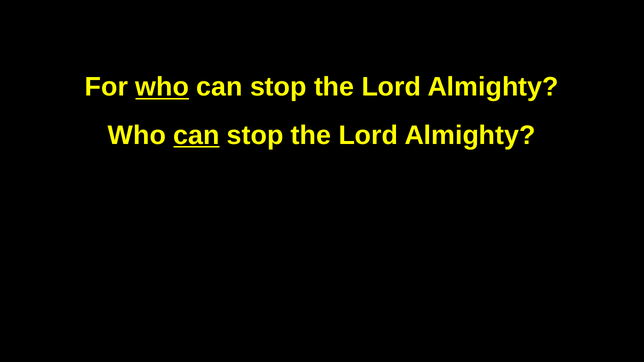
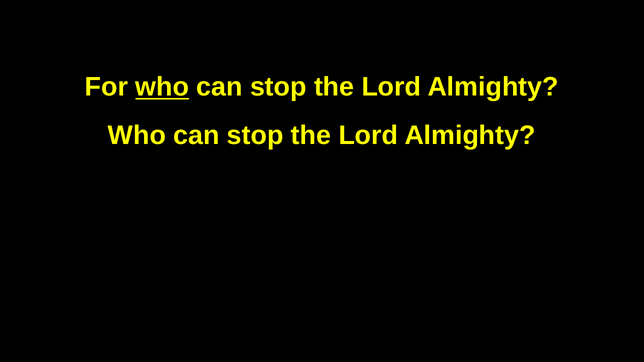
can underline: present -> none (196, 135)
